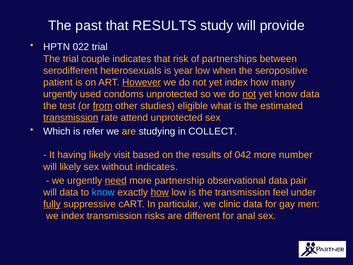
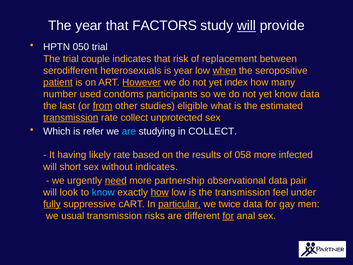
The past: past -> year (89, 26)
that RESULTS: RESULTS -> FACTORS (165, 26)
will underline: none -> present (247, 26)
022: 022 -> 050 (81, 47)
partnerships: partnerships -> replacement (229, 59)
when underline: none -> present (224, 70)
patient underline: none -> present (58, 82)
urgently: urgently -> number (60, 94)
condoms unprotected: unprotected -> participants (172, 94)
not underline: present -> none (249, 94)
test: test -> last (67, 106)
rate attend: attend -> collect (134, 118)
are colour: yellow -> light blue (129, 131)
likely visit: visit -> rate (122, 155)
042: 042 -> 058 (243, 155)
number: number -> infected (296, 155)
will likely: likely -> short (70, 167)
will data: data -> look (69, 192)
particular underline: none -> present (179, 204)
clinic: clinic -> twice (230, 204)
we index: index -> usual (73, 216)
for underline: none -> present (228, 216)
